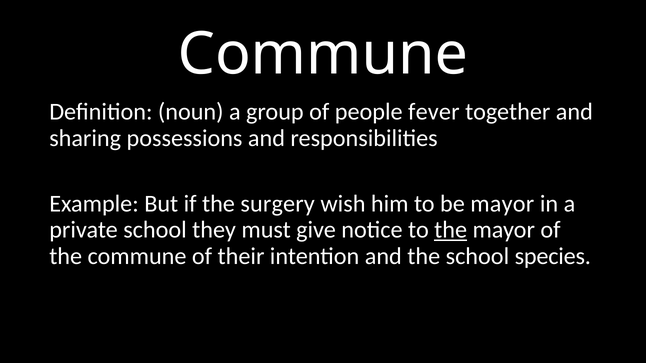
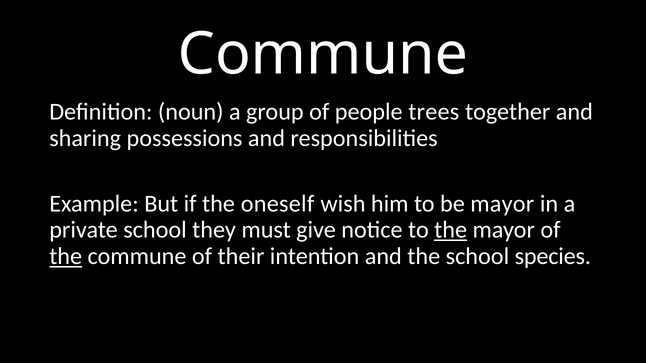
fever: fever -> trees (434, 112)
surgery: surgery -> oneself (278, 204)
the underline: none -> present (66, 256)
